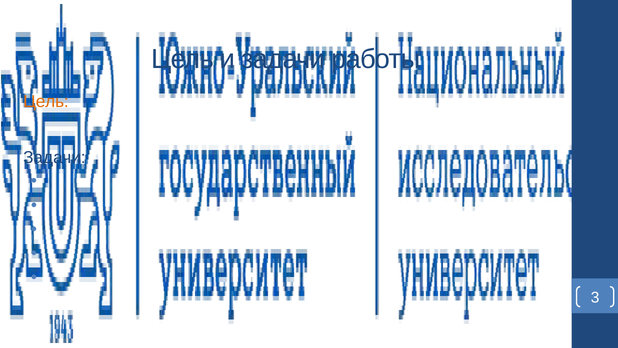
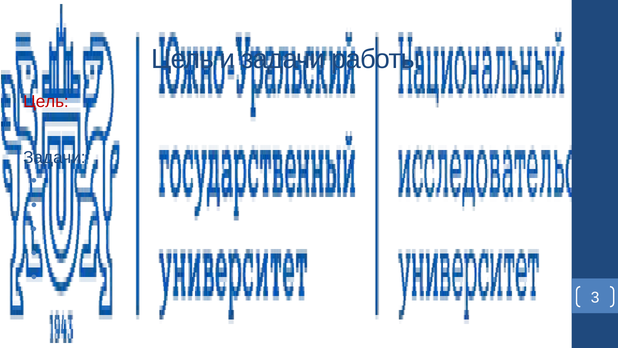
Цель colour: orange -> red (46, 101)
